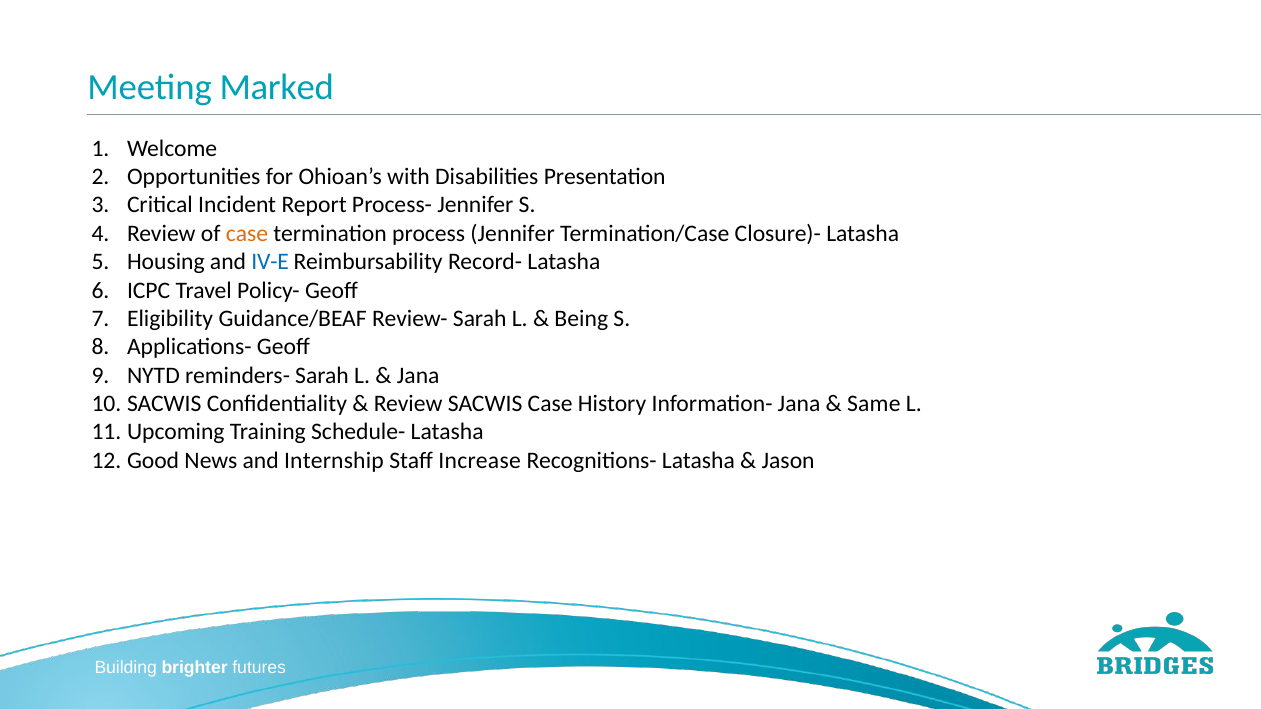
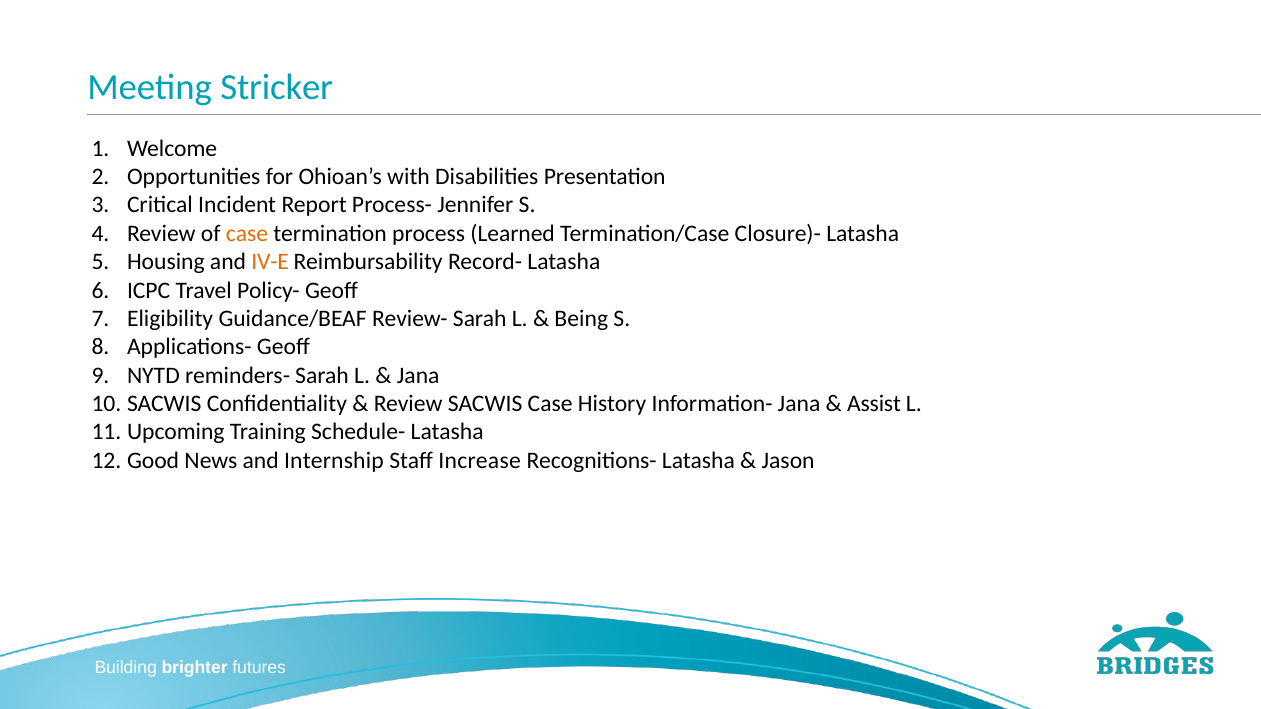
Marked: Marked -> Stricker (277, 87)
process Jennifer: Jennifer -> Learned (513, 234)
IV-E colour: blue -> orange (270, 262)
Same: Same -> Assist (874, 404)
